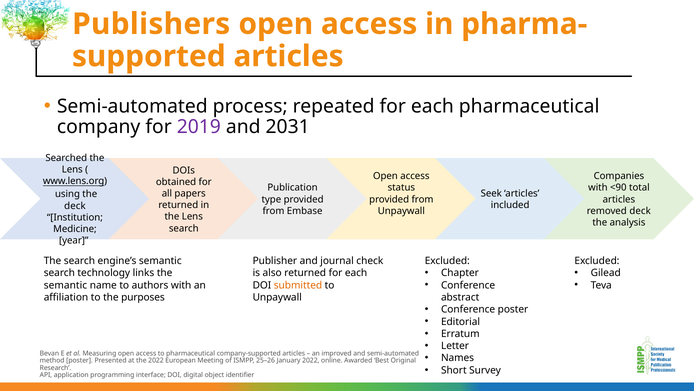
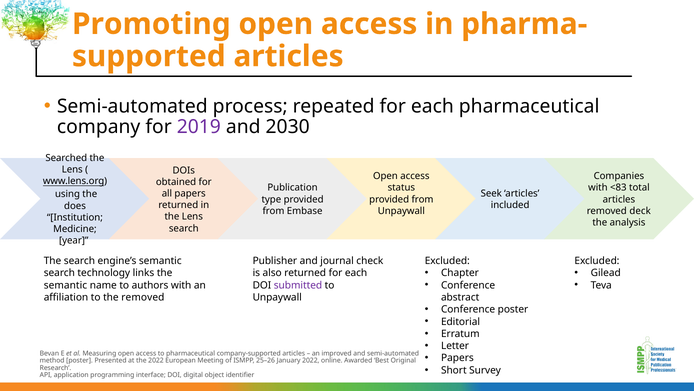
Publishers: Publishers -> Promoting (151, 24)
2031: 2031 -> 2030 (288, 127)
<90: <90 -> <83 (618, 187)
deck: deck -> does (75, 206)
submitted colour: orange -> purple (298, 285)
the purposes: purposes -> removed (143, 297)
Names: Names -> Papers (457, 358)
